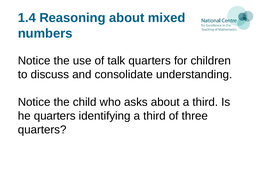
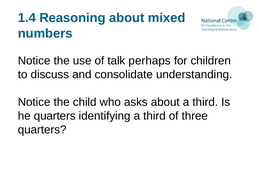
talk quarters: quarters -> perhaps (150, 61)
